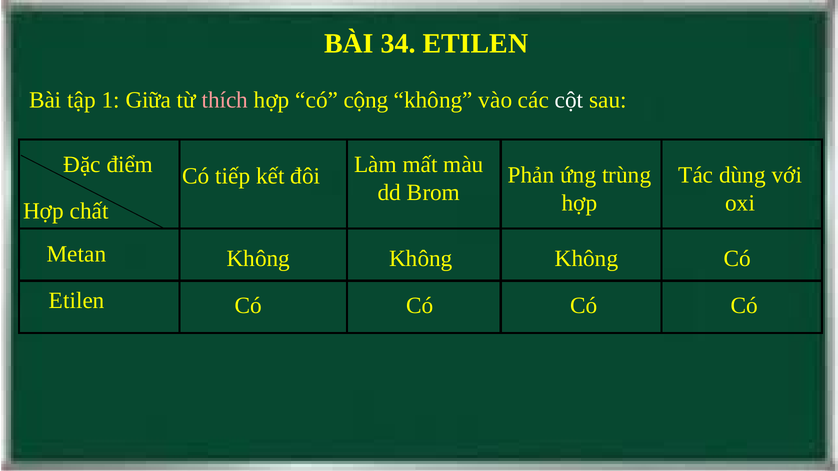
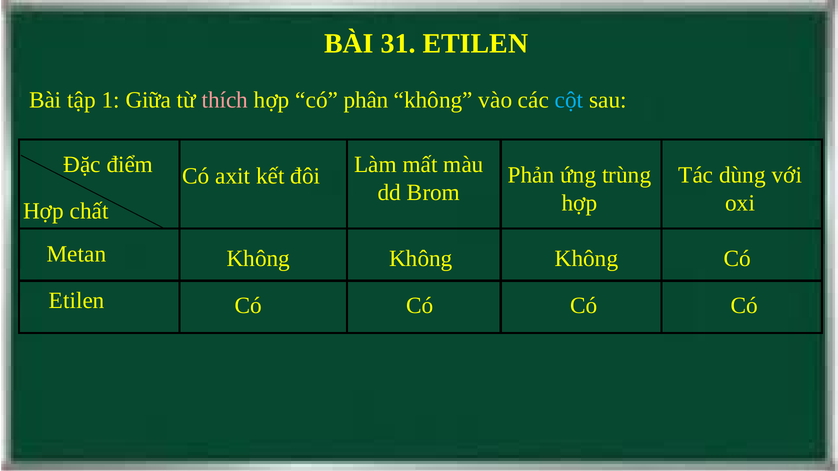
34: 34 -> 31 (398, 44)
cộng: cộng -> phân (366, 100)
cột colour: white -> light blue (569, 100)
tiếp: tiếp -> axit (233, 176)
